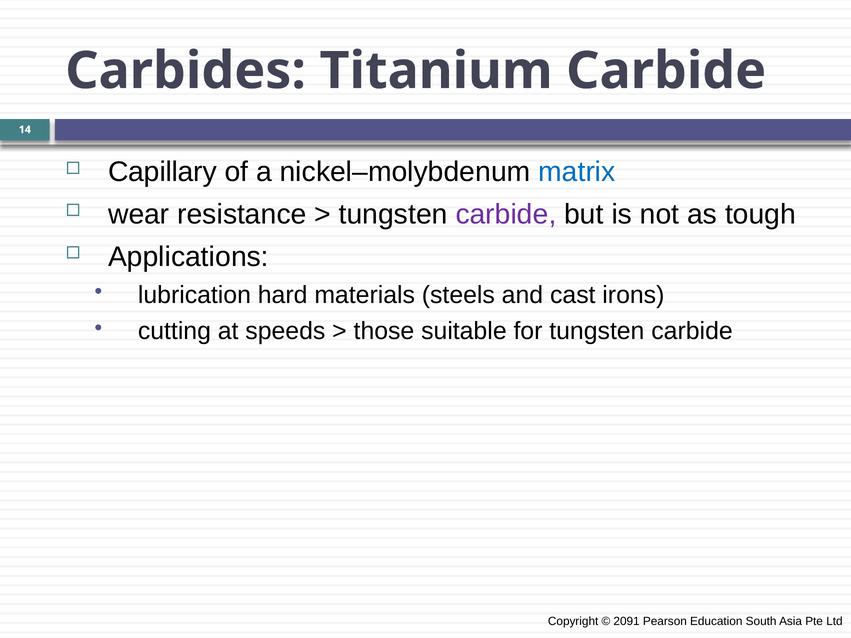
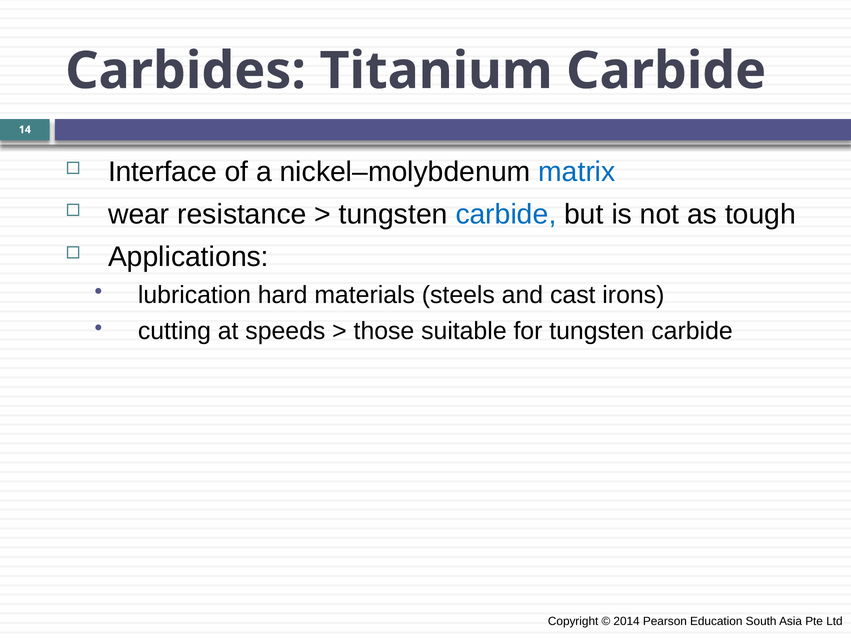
Capillary: Capillary -> Interface (162, 172)
carbide colour: purple -> blue (506, 215)
2091: 2091 -> 2014 (627, 622)
